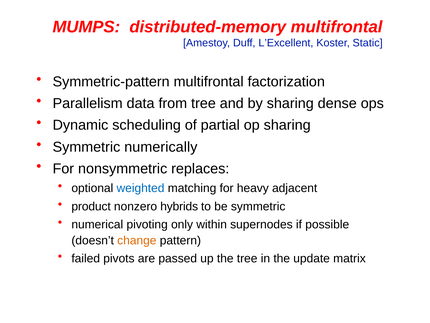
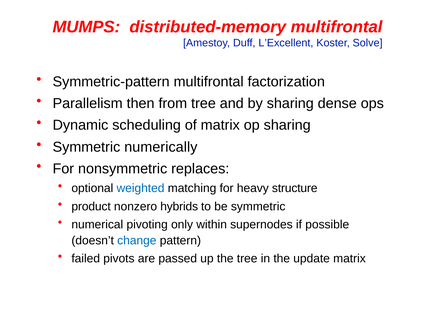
Static: Static -> Solve (368, 43)
data: data -> then (141, 103)
of partial: partial -> matrix (220, 125)
adjacent: adjacent -> structure (295, 188)
change colour: orange -> blue (137, 240)
